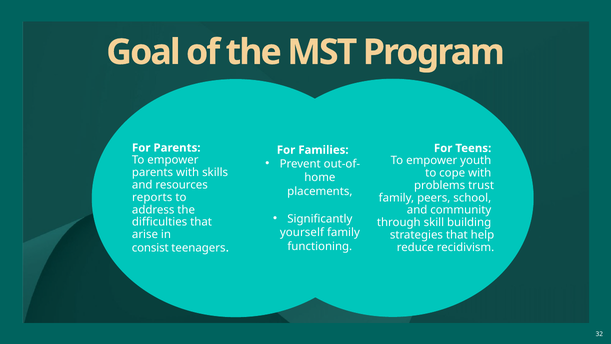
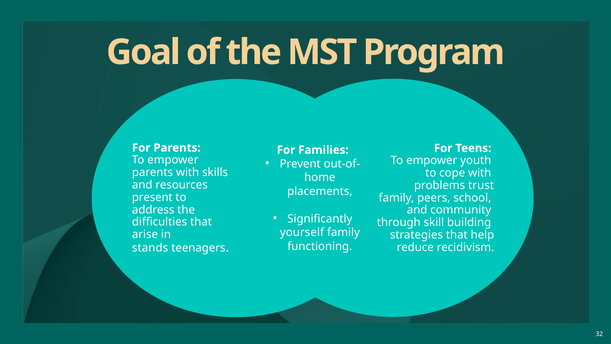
reports: reports -> present (152, 197)
consist: consist -> stands (150, 248)
